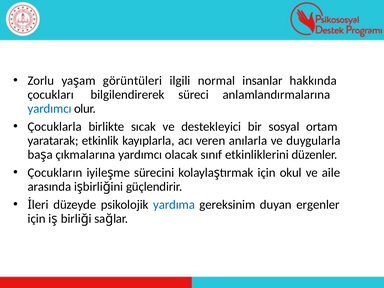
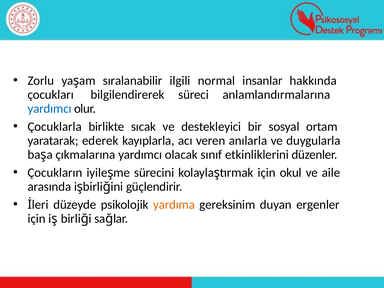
görüntüleri: görüntüleri -> sıralanabilir (133, 81)
etkinlik: etkinlik -> ederek (100, 141)
yardıma colour: blue -> orange (174, 205)
